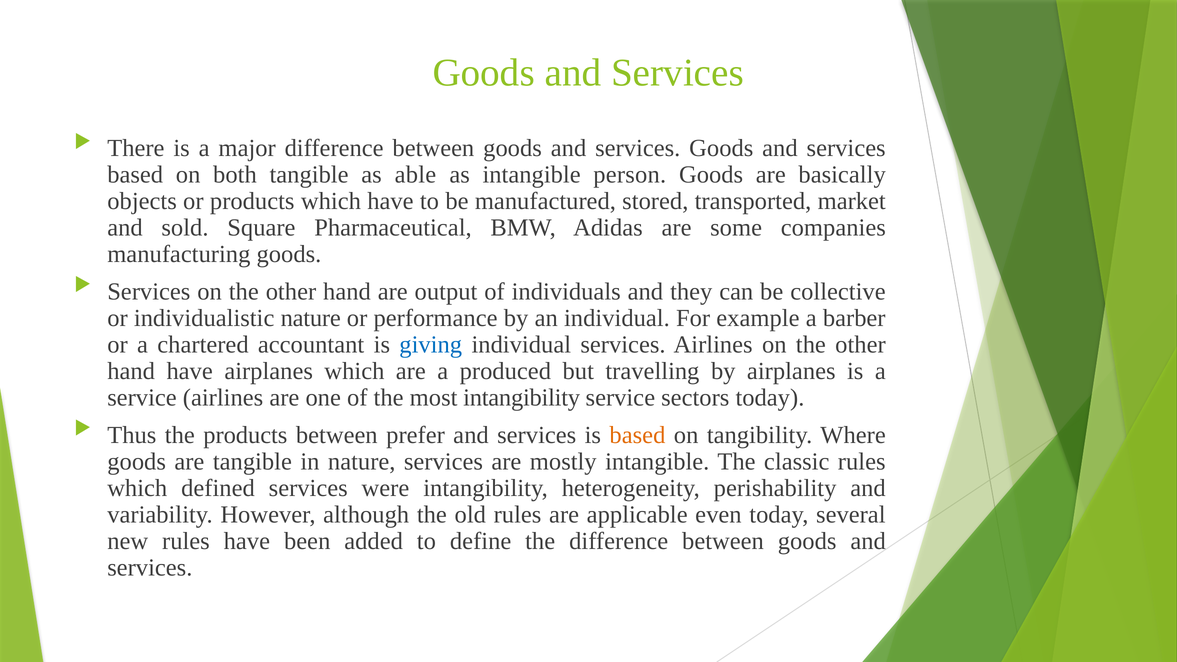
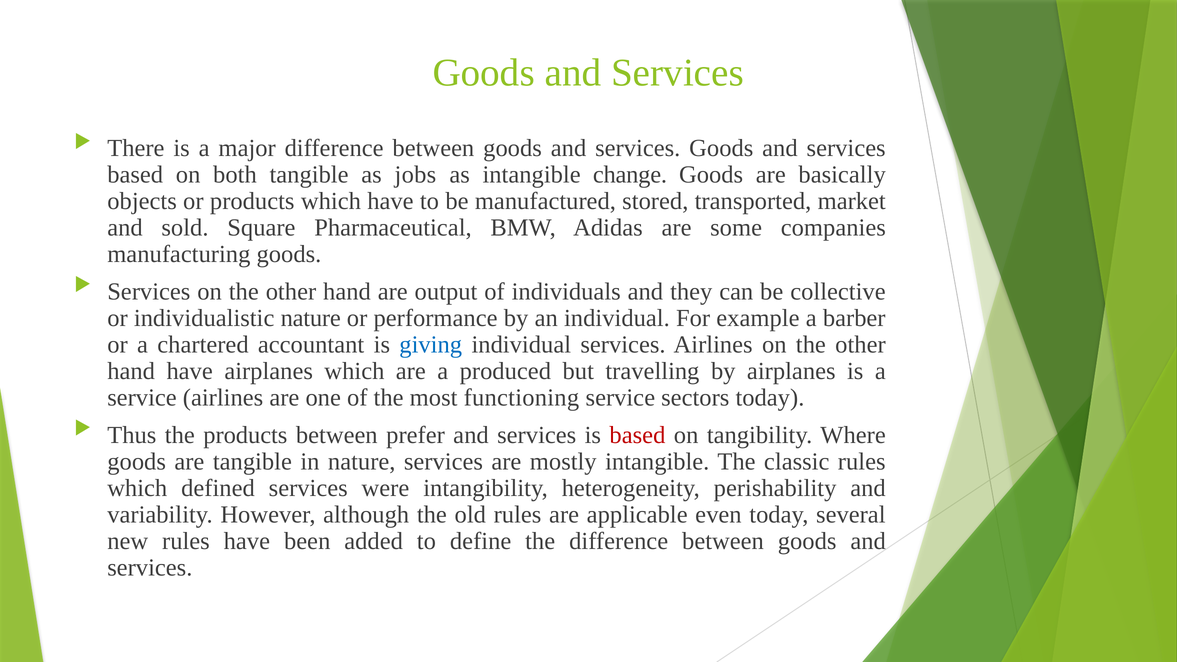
able: able -> jobs (415, 175)
person: person -> change (630, 175)
most intangibility: intangibility -> functioning (521, 398)
based colour: orange -> red (637, 435)
